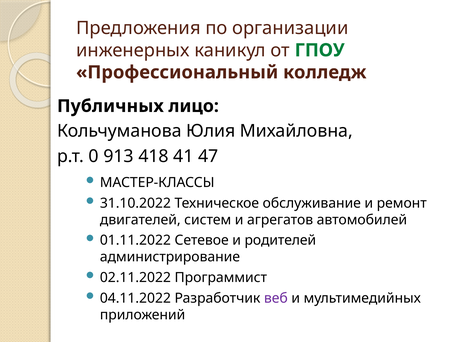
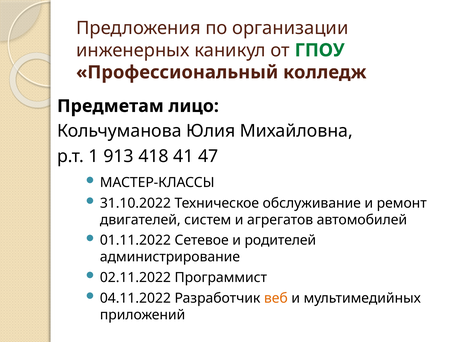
Публичных: Публичных -> Предметам (110, 106)
0: 0 -> 1 (94, 156)
веб colour: purple -> orange (276, 298)
